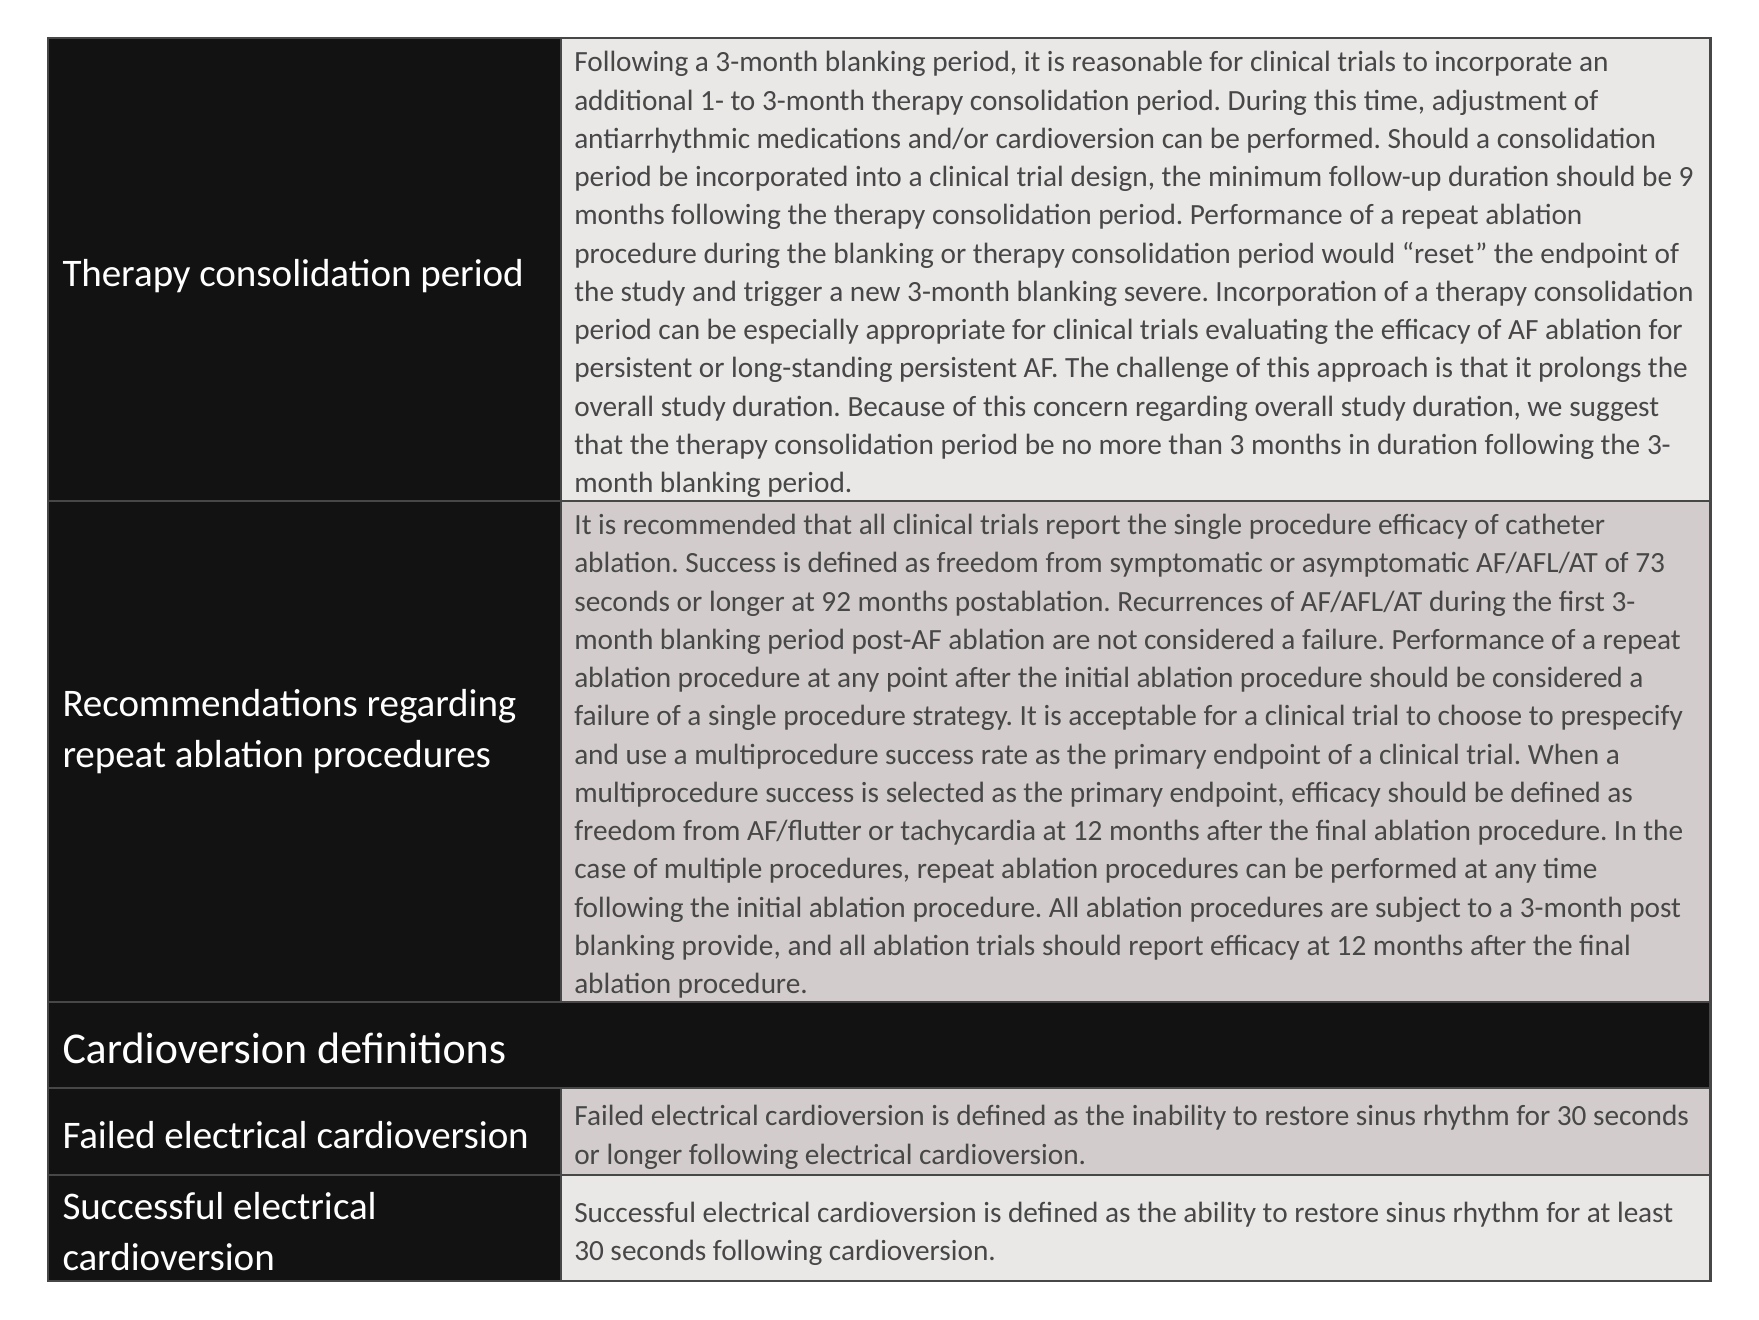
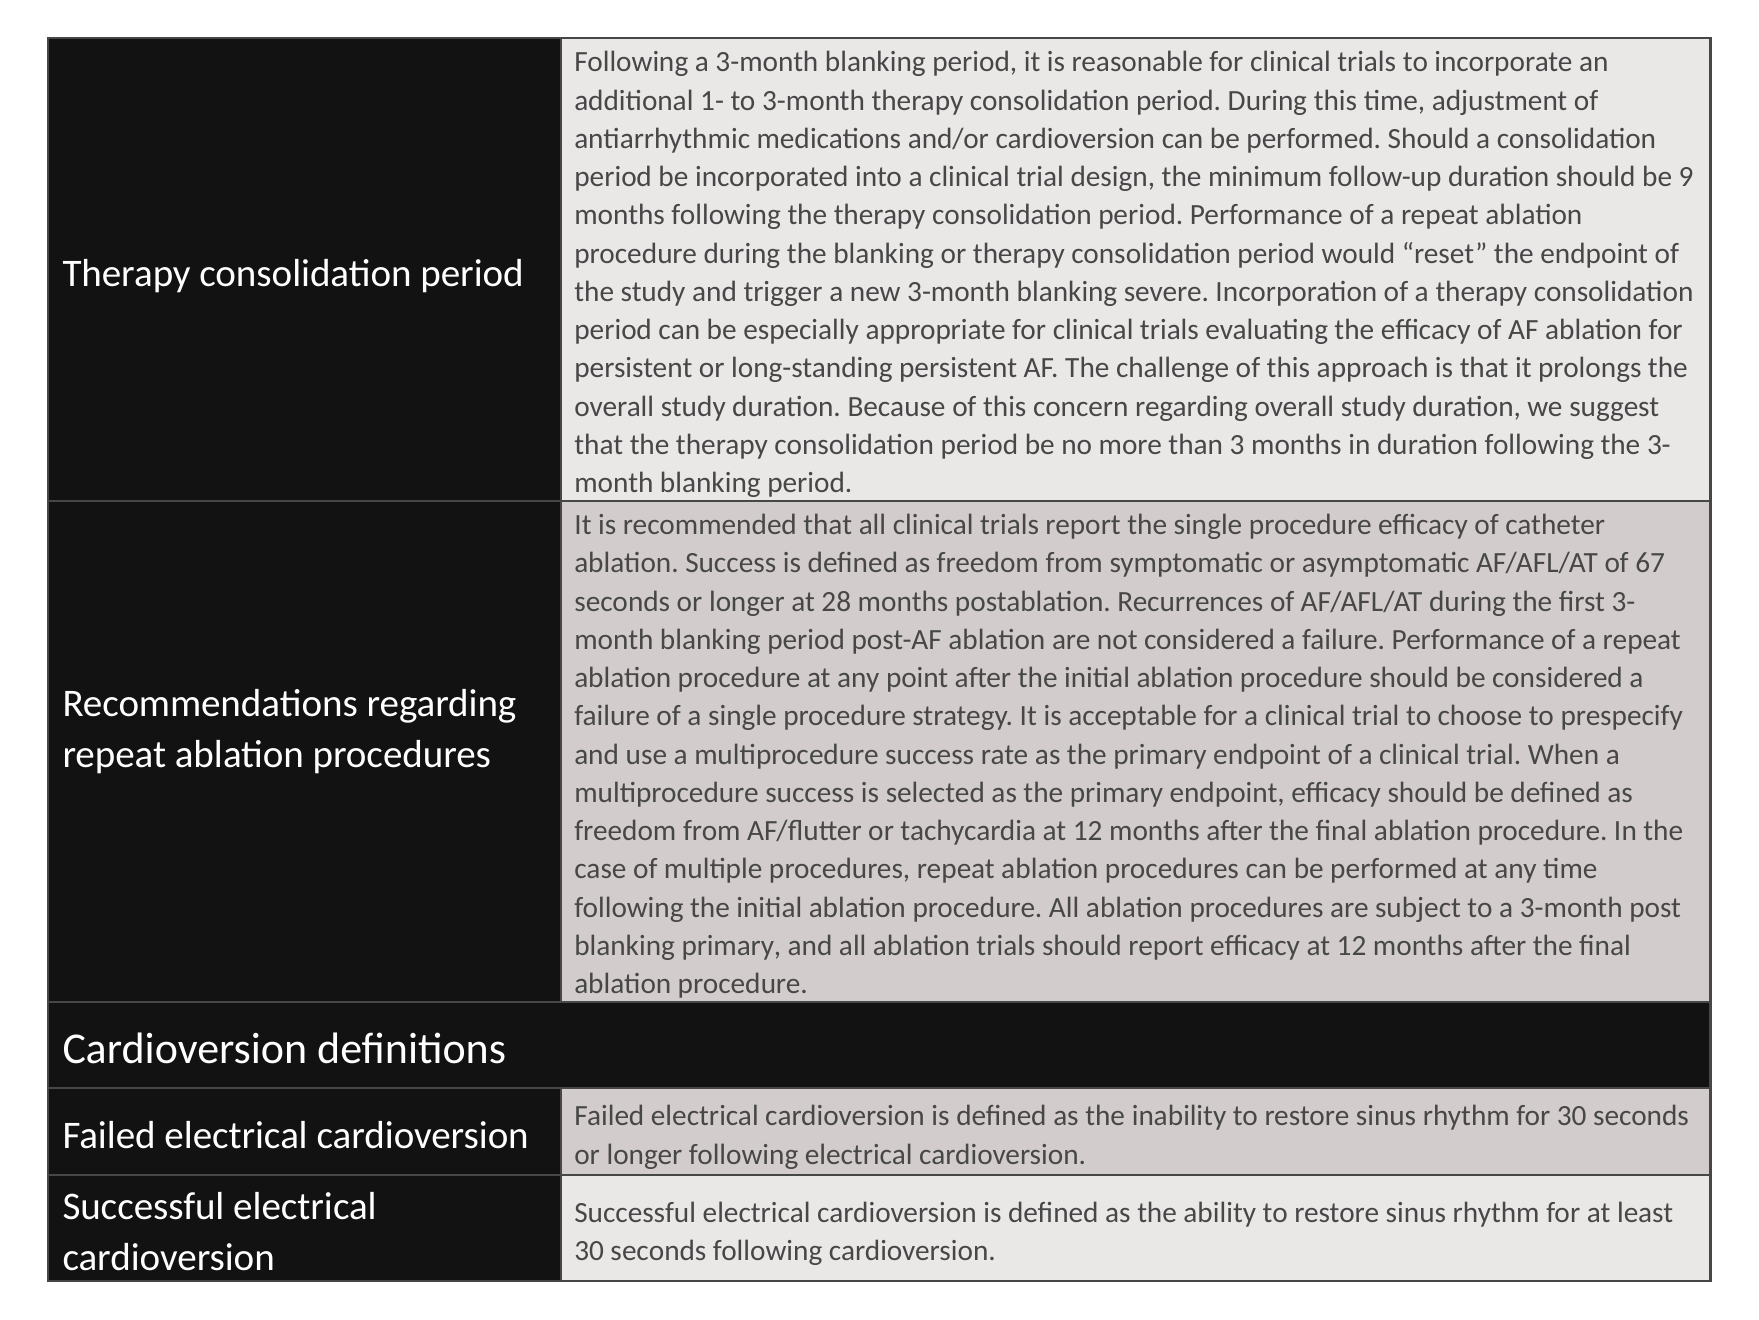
73: 73 -> 67 (1650, 563)
92: 92 -> 28 (836, 601)
blanking provide: provide -> primary (731, 945)
